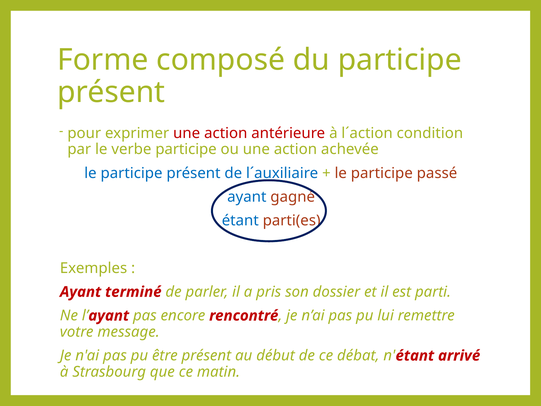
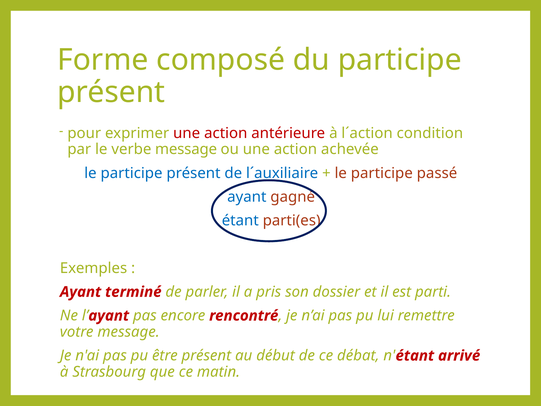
verbe participe: participe -> message (186, 149)
